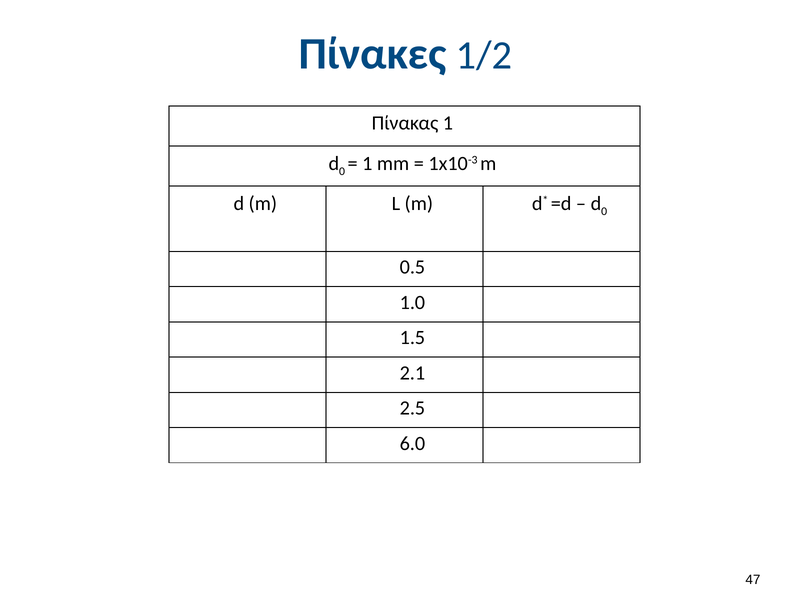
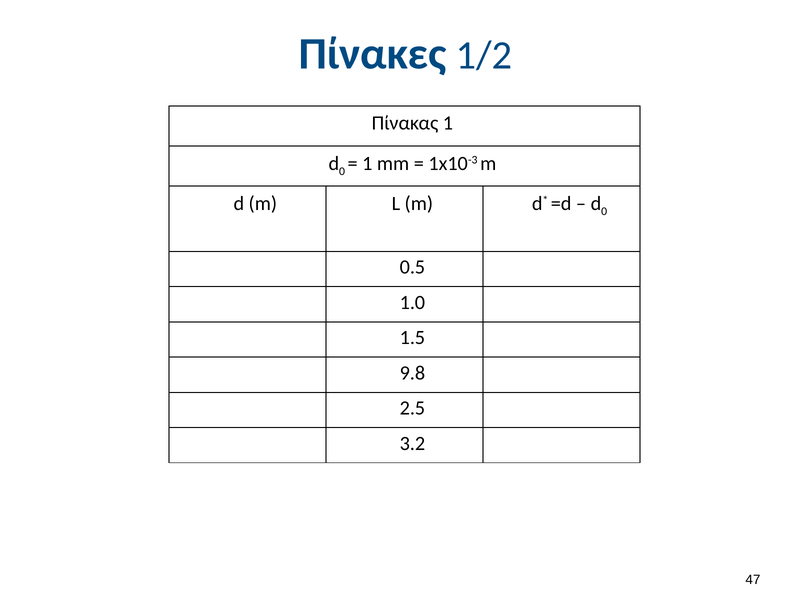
2.1: 2.1 -> 9.8 (412, 373)
6.0: 6.0 -> 3.2 (412, 443)
